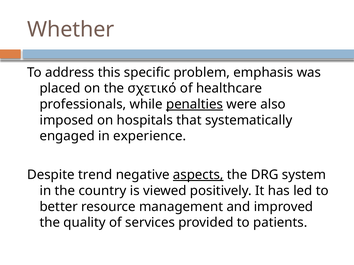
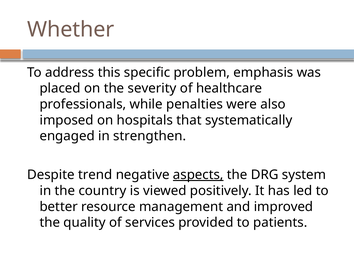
σχετικό: σχετικό -> severity (152, 89)
penalties underline: present -> none (194, 104)
experience: experience -> strengthen (150, 136)
